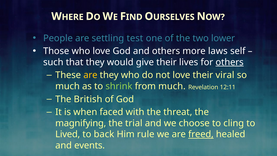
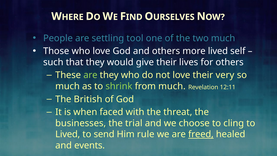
test: test -> tool (135, 38)
two lower: lower -> much (223, 38)
more laws: laws -> lived (218, 51)
others underline: present -> none (230, 62)
are colour: yellow -> light green (90, 75)
viral: viral -> very (225, 75)
magnifying: magnifying -> businesses (81, 123)
back: back -> send (104, 134)
